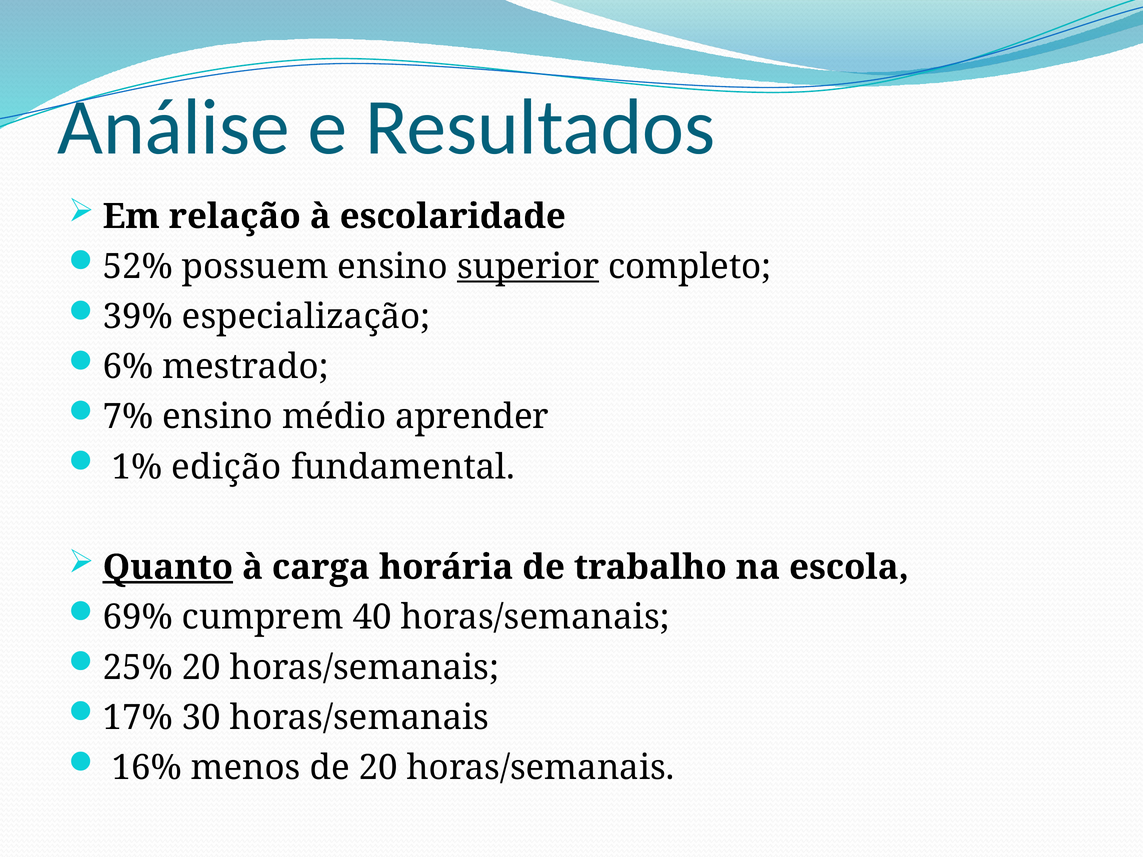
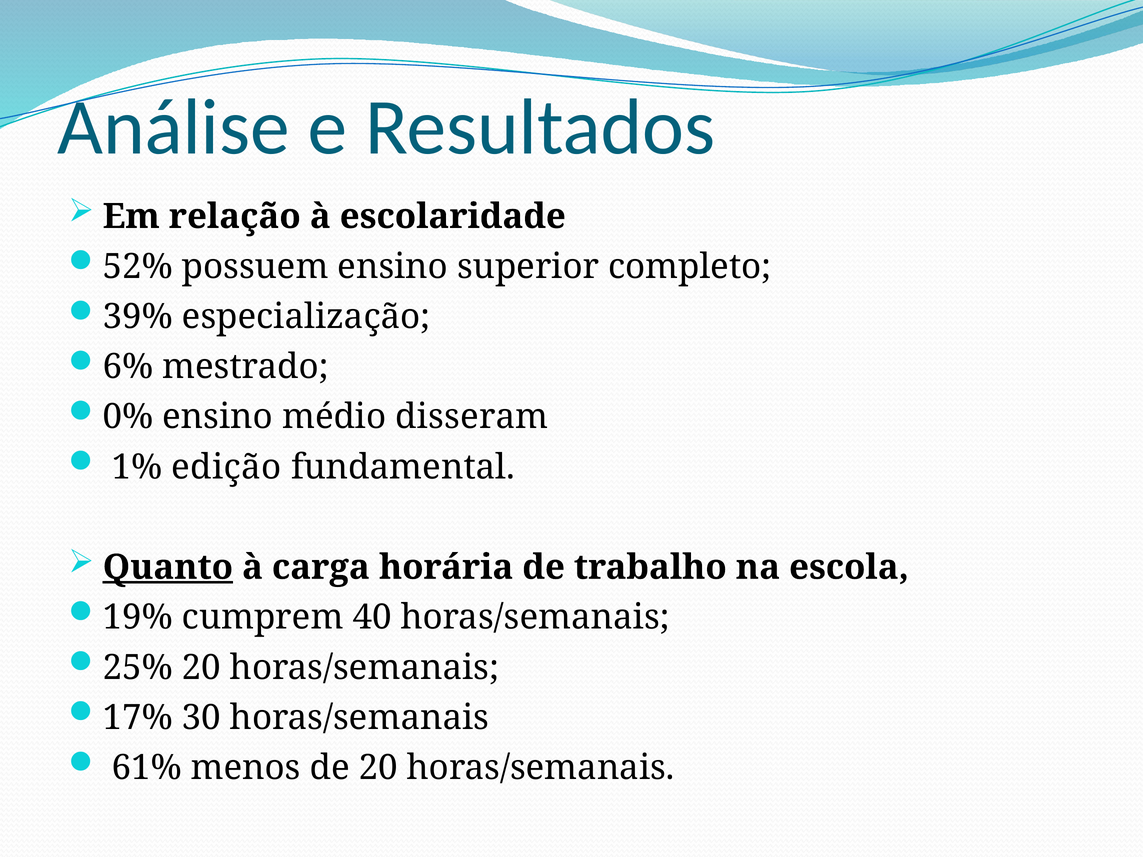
superior underline: present -> none (528, 267)
7%: 7% -> 0% (128, 417)
aprender: aprender -> disseram (472, 417)
69%: 69% -> 19% (138, 618)
16%: 16% -> 61% (147, 768)
